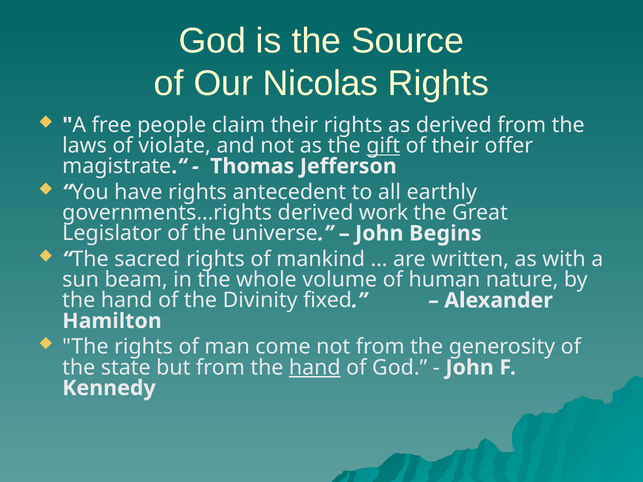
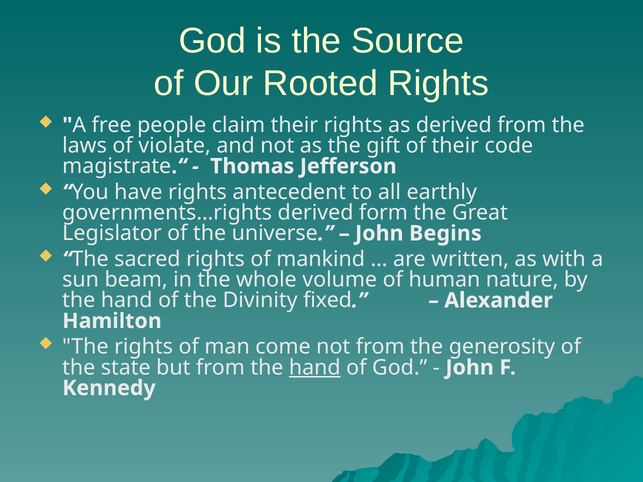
Nicolas: Nicolas -> Rooted (320, 84)
gift underline: present -> none (383, 146)
offer: offer -> code (509, 146)
work: work -> form (383, 213)
